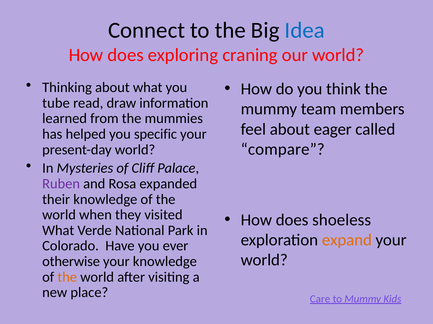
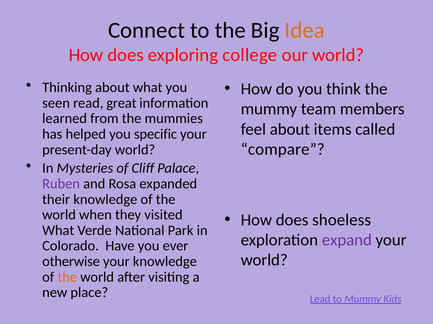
Idea colour: blue -> orange (305, 30)
craning: craning -> college (250, 55)
tube: tube -> seen (56, 103)
draw: draw -> great (121, 103)
eager: eager -> items (333, 130)
expand colour: orange -> purple (347, 240)
Care: Care -> Lead (320, 299)
